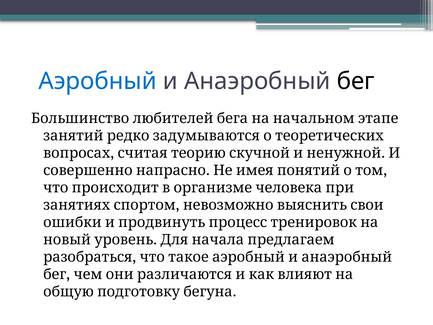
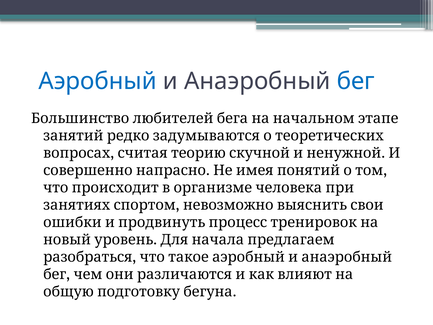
бег colour: black -> blue (356, 81)
